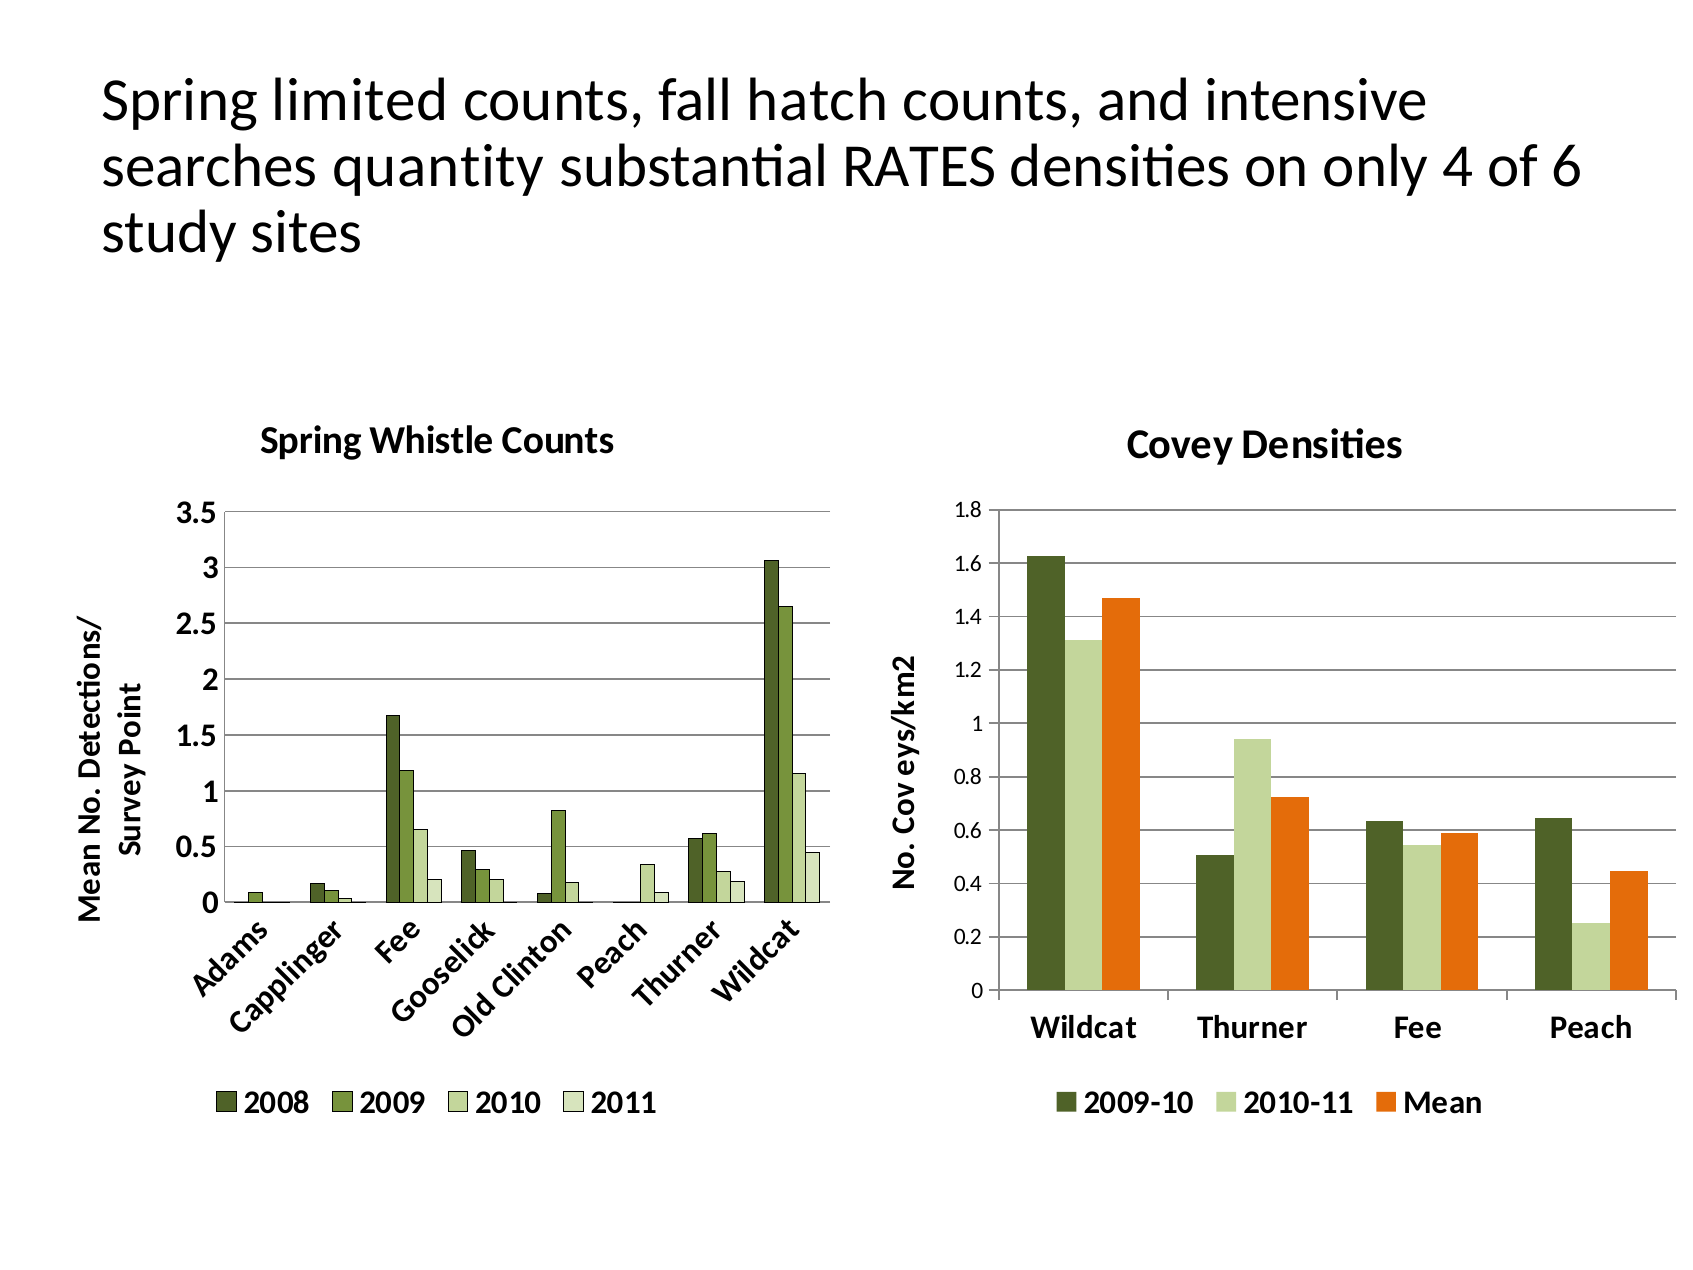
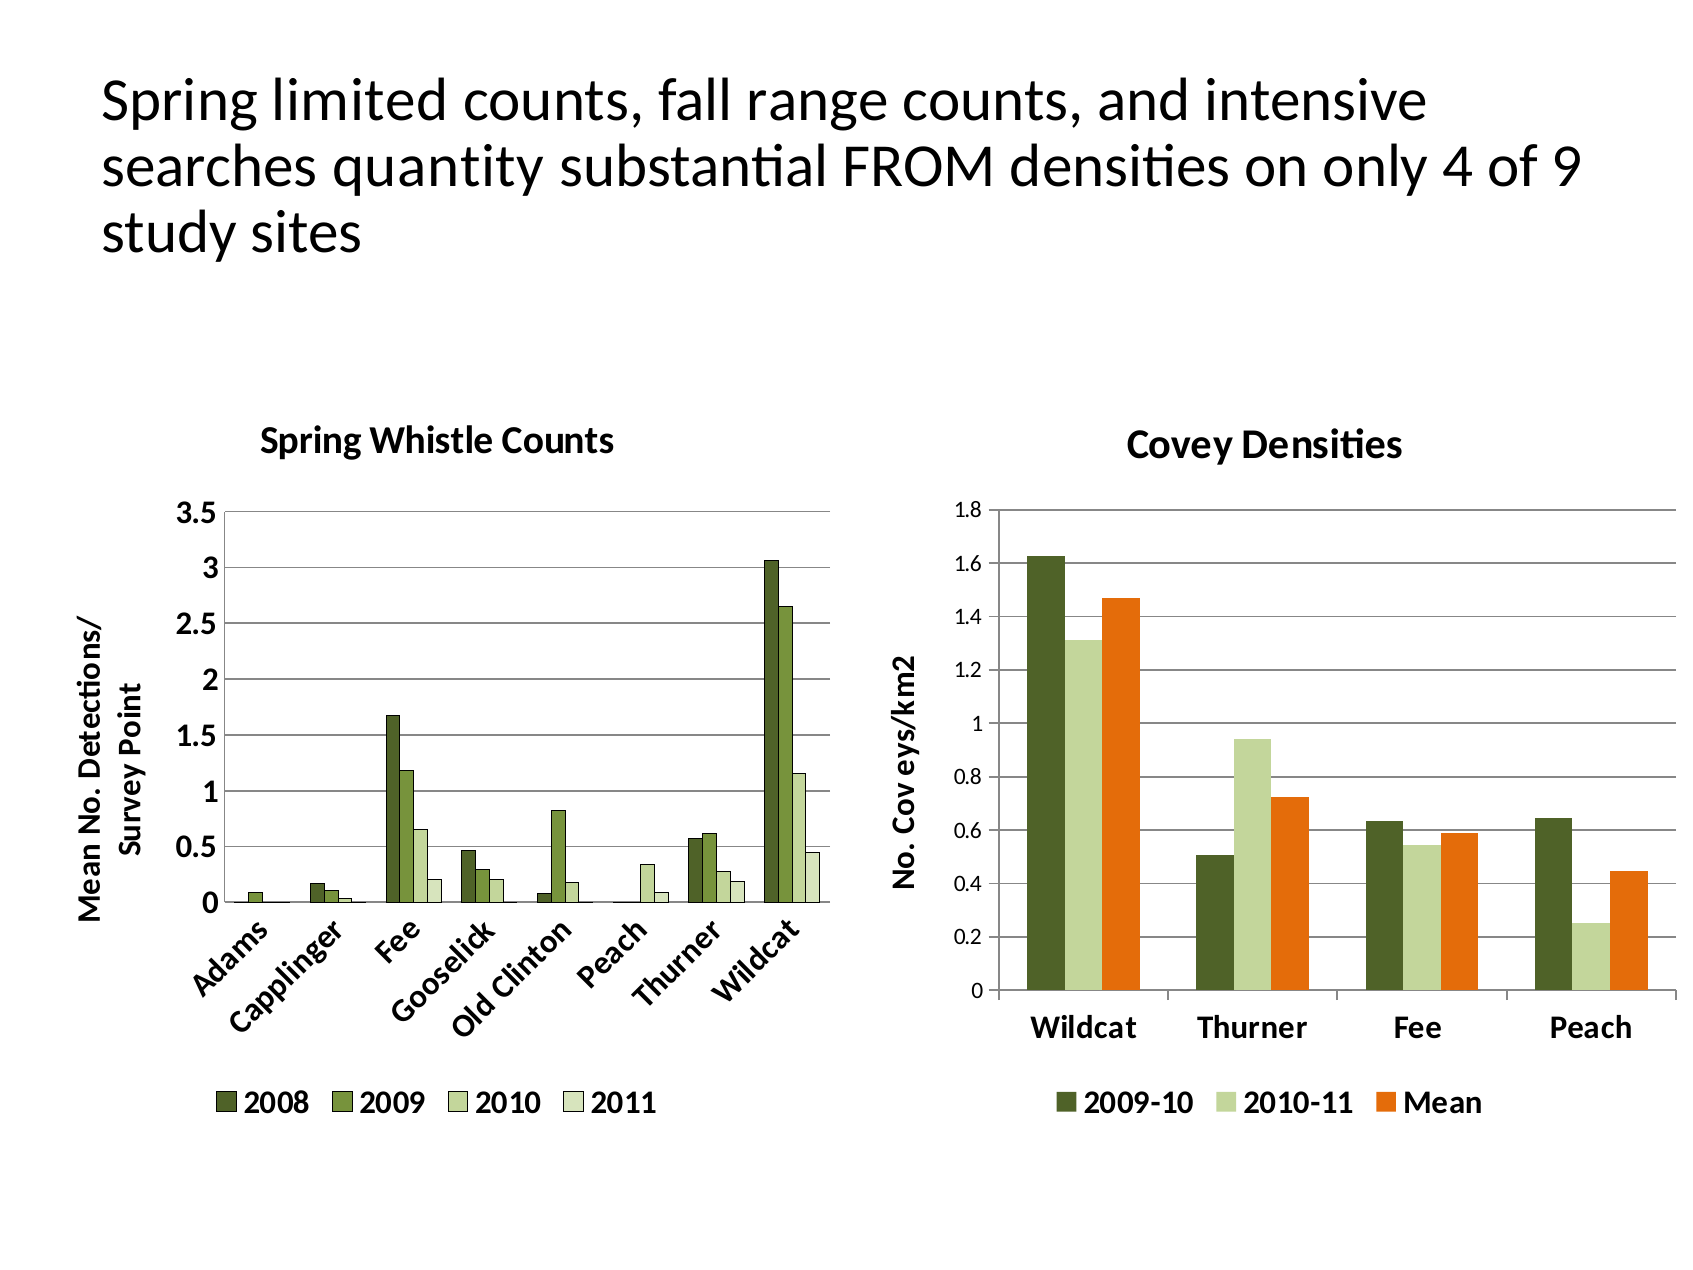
hatch: hatch -> range (818, 100)
RATES: RATES -> FROM (919, 166)
6: 6 -> 9 (1567, 166)
